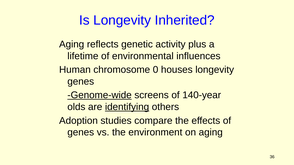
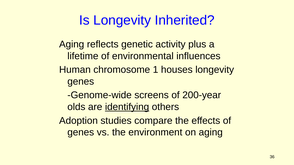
0: 0 -> 1 (156, 70)
Genome-wide underline: present -> none (100, 95)
140-year: 140-year -> 200-year (202, 95)
